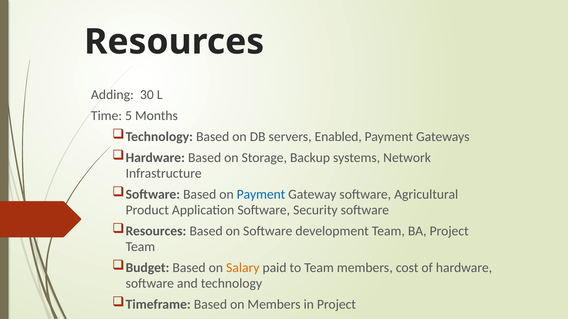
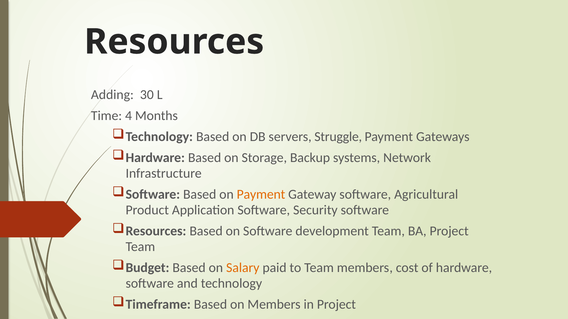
5: 5 -> 4 (129, 116)
Enabled: Enabled -> Struggle (338, 137)
Payment colour: blue -> orange (261, 195)
